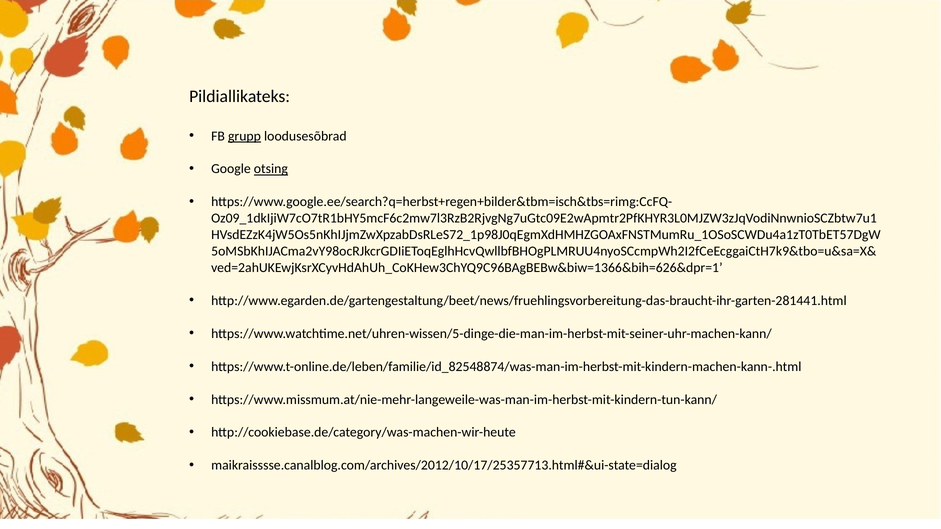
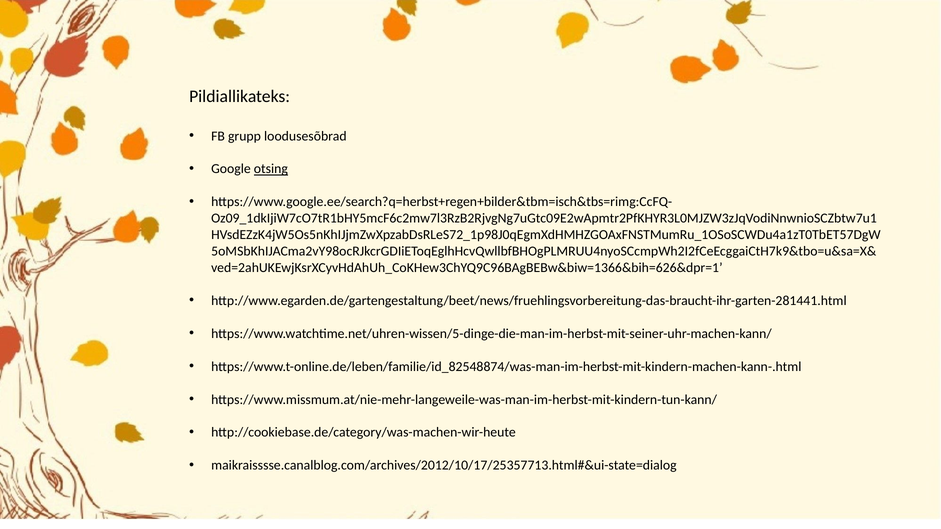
grupp underline: present -> none (244, 136)
